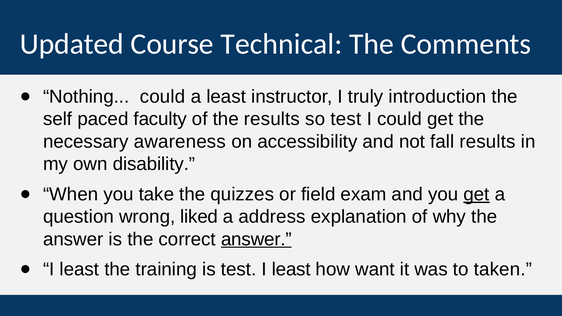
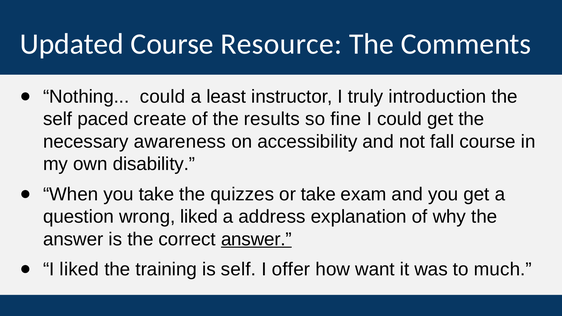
Technical: Technical -> Resource (281, 44)
faculty: faculty -> create (160, 119)
so test: test -> fine (346, 119)
fall results: results -> course (488, 142)
or field: field -> take (318, 194)
get underline: present -> none (476, 194)
least: least -> liked (79, 270)
is test: test -> self (239, 270)
least: least -> offer (291, 270)
taken: taken -> much (503, 270)
